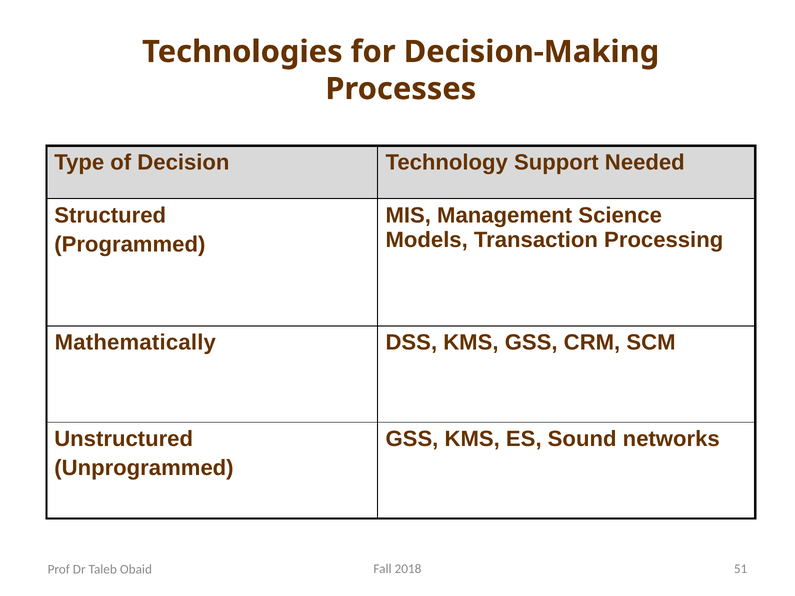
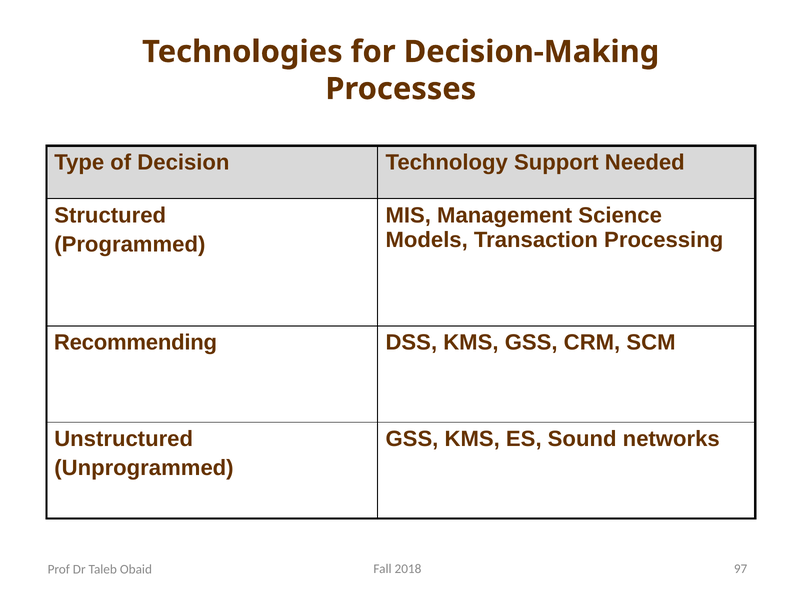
Mathematically: Mathematically -> Recommending (135, 343)
51: 51 -> 97 (741, 569)
